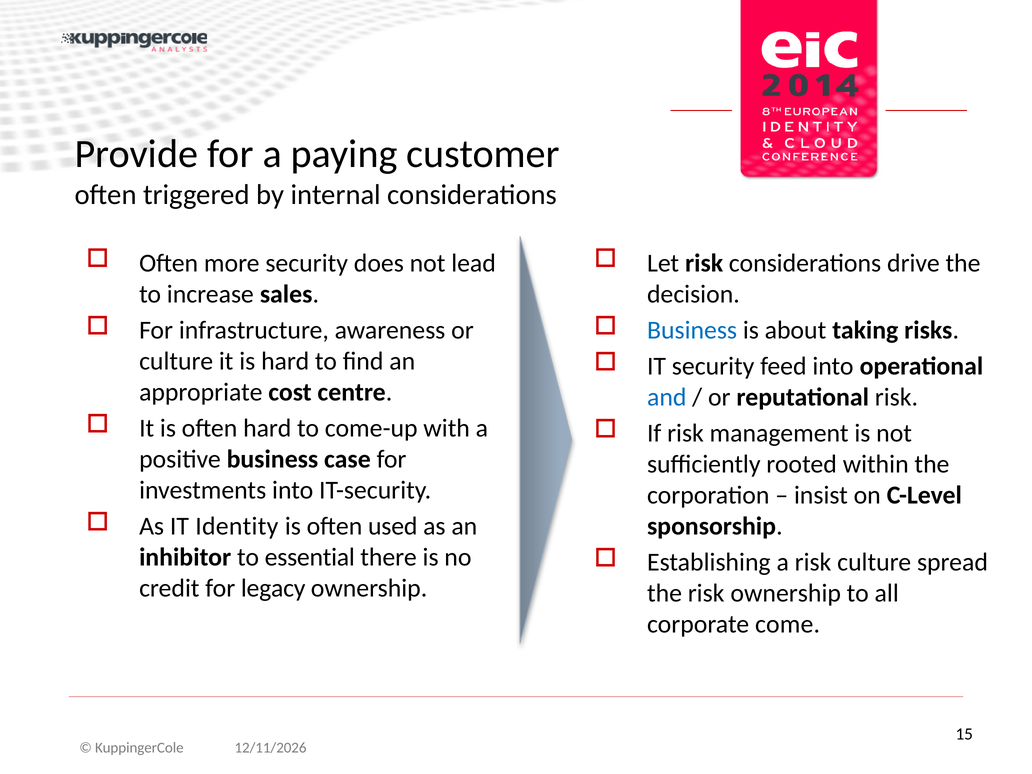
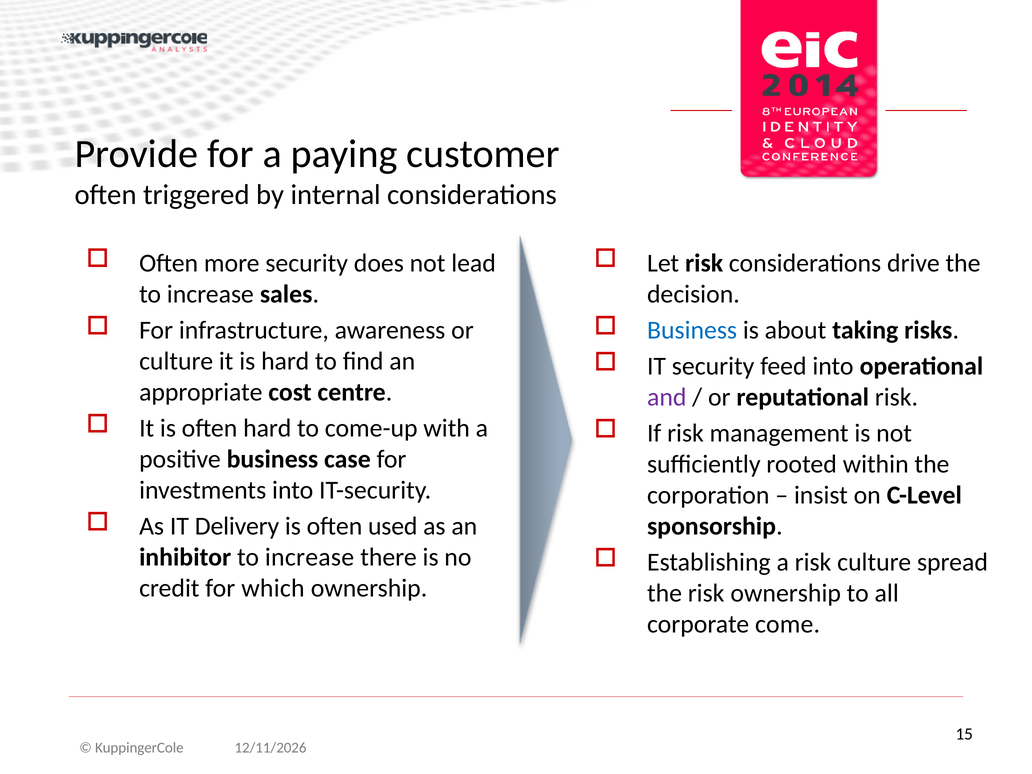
and colour: blue -> purple (667, 397)
Identity: Identity -> Delivery (237, 526)
inhibitor to essential: essential -> increase (310, 557)
legacy: legacy -> which (273, 588)
